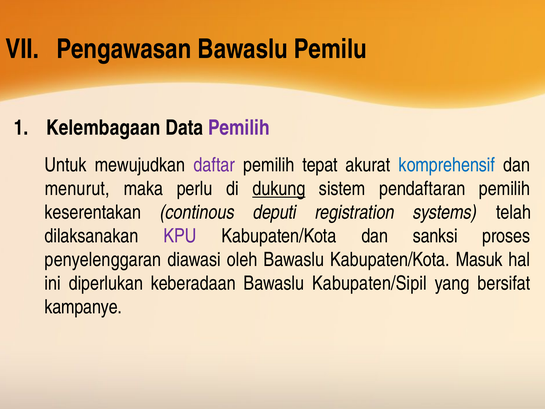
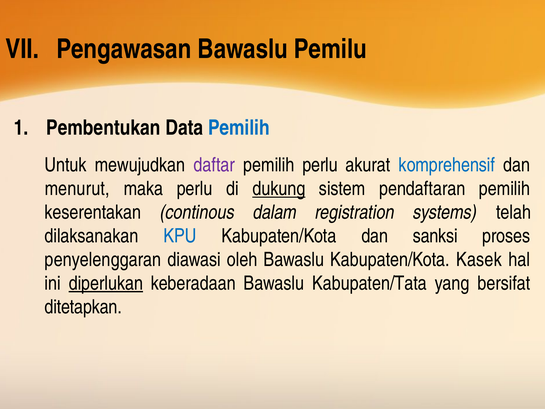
Kelembagaan: Kelembagaan -> Pembentukan (103, 128)
Pemilih colour: purple -> blue (239, 128)
pemilih tepat: tepat -> perlu (320, 165)
deputi: deputi -> dalam (275, 212)
KPU colour: purple -> blue (180, 236)
Masuk: Masuk -> Kasek (479, 259)
diperlukan underline: none -> present (106, 283)
Kabupaten/Sipil: Kabupaten/Sipil -> Kabupaten/Tata (369, 283)
kampanye: kampanye -> ditetapkan (83, 307)
